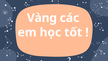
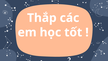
Vàng: Vàng -> Thắp (42, 18)
